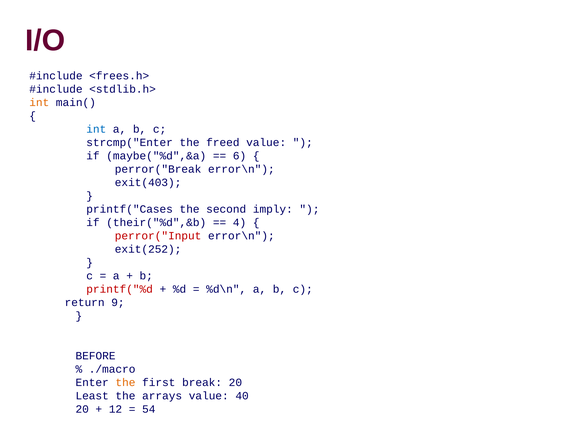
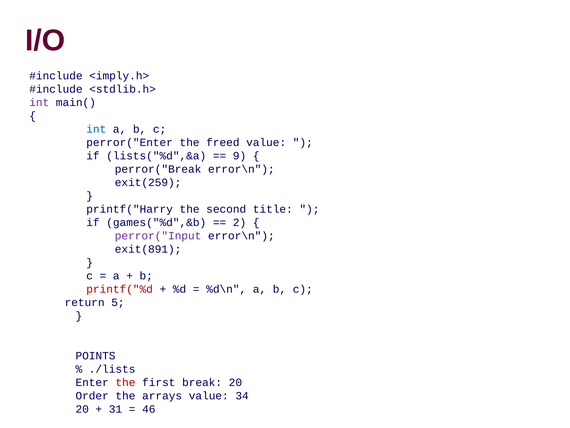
<frees.h>: <frees.h> -> <imply.h> (119, 76)
int colour: orange -> purple (39, 102)
strcmp("Enter: strcmp("Enter -> perror("Enter (130, 142)
maybe("%d",&a: maybe("%d",&a -> lists("%d",&a (156, 156)
6: 6 -> 9 (240, 156)
exit(403: exit(403 -> exit(259 (148, 182)
printf("Cases: printf("Cases -> printf("Harry (130, 209)
imply: imply -> title (273, 209)
their("%d",&b: their("%d",&b -> games("%d",&b (156, 222)
4: 4 -> 2 (240, 222)
perror("Input colour: red -> purple (158, 236)
exit(252: exit(252 -> exit(891 (148, 249)
9: 9 -> 5 (118, 302)
BEFORE: BEFORE -> POINTS (96, 355)
./macro: ./macro -> ./lists (112, 369)
the colour: orange -> red (125, 382)
Least: Least -> Order (92, 395)
40: 40 -> 34 (242, 395)
12: 12 -> 31 (115, 409)
54: 54 -> 46 (149, 409)
